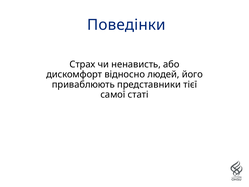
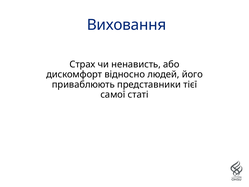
Поведінки: Поведінки -> Виховання (127, 25)
